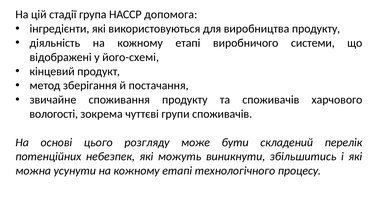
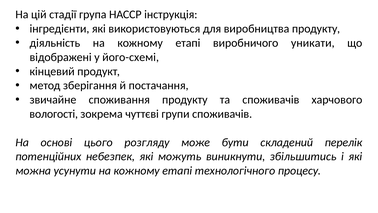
допомога: допомога -> інструкція (171, 15)
системи: системи -> уникати (313, 43)
